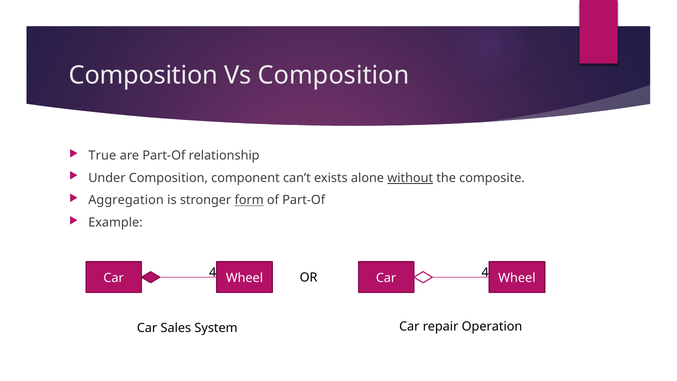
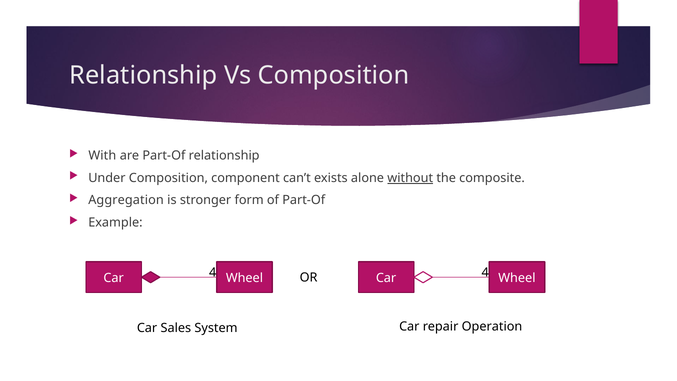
Composition: Composition -> Relationship (143, 75)
True: True -> With (102, 156)
form underline: present -> none (249, 200)
